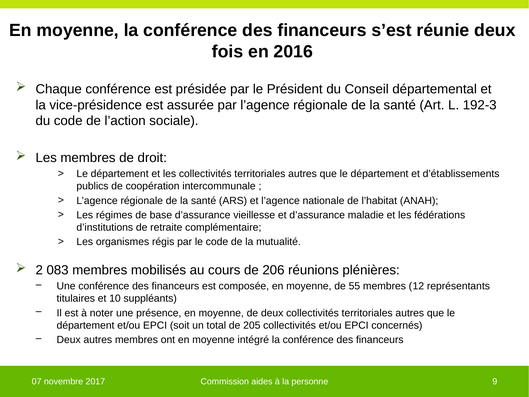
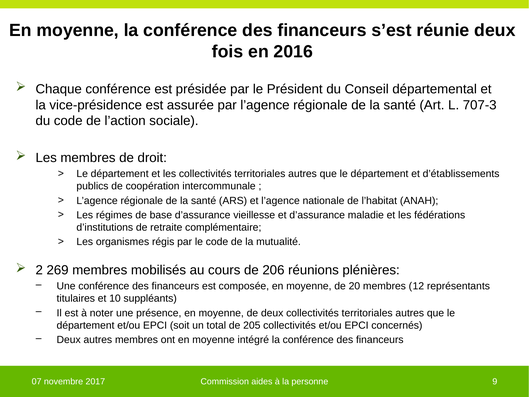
192-3: 192-3 -> 707-3 (480, 105)
083: 083 -> 269 (58, 270)
55: 55 -> 20 (354, 286)
